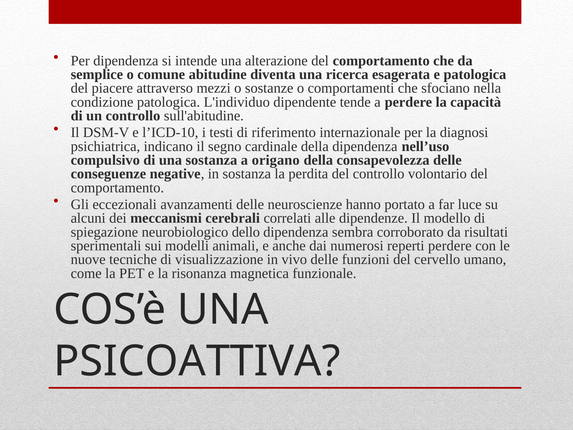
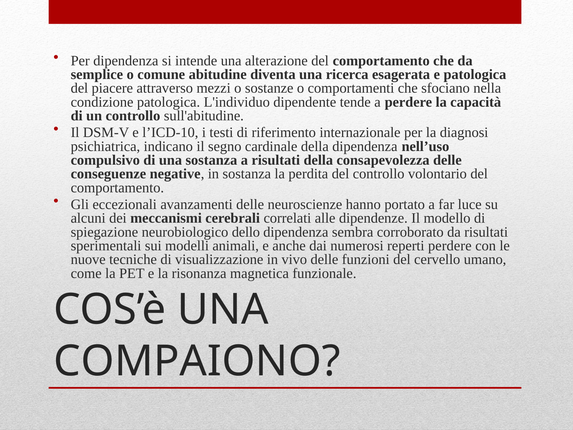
a origano: origano -> risultati (276, 160)
PSICOATTIVA: PSICOATTIVA -> COMPAIONO (197, 361)
